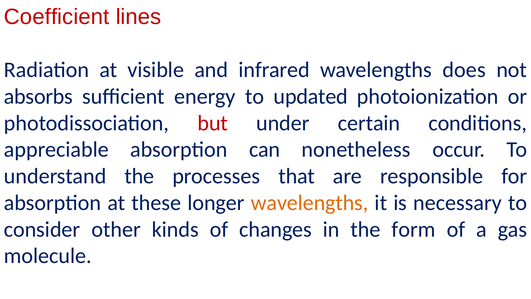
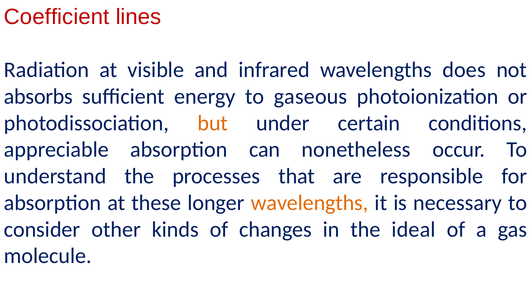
updated: updated -> gaseous (310, 96)
but colour: red -> orange (213, 123)
form: form -> ideal (414, 229)
